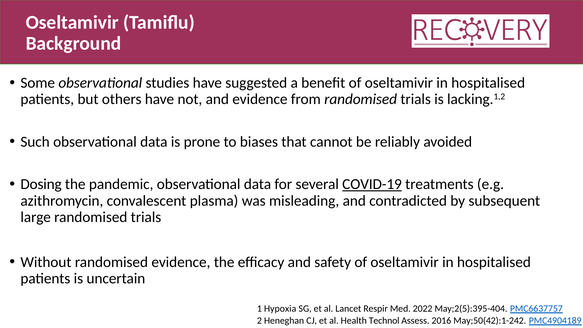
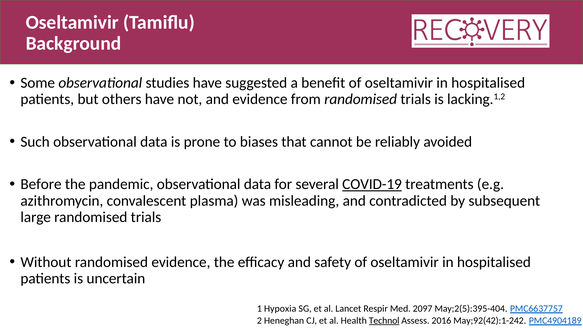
Dosing: Dosing -> Before (41, 184)
2022: 2022 -> 2097 (423, 309)
Technol underline: none -> present (384, 320)
May;50(42):1-242: May;50(42):1-242 -> May;92(42):1-242 (490, 320)
